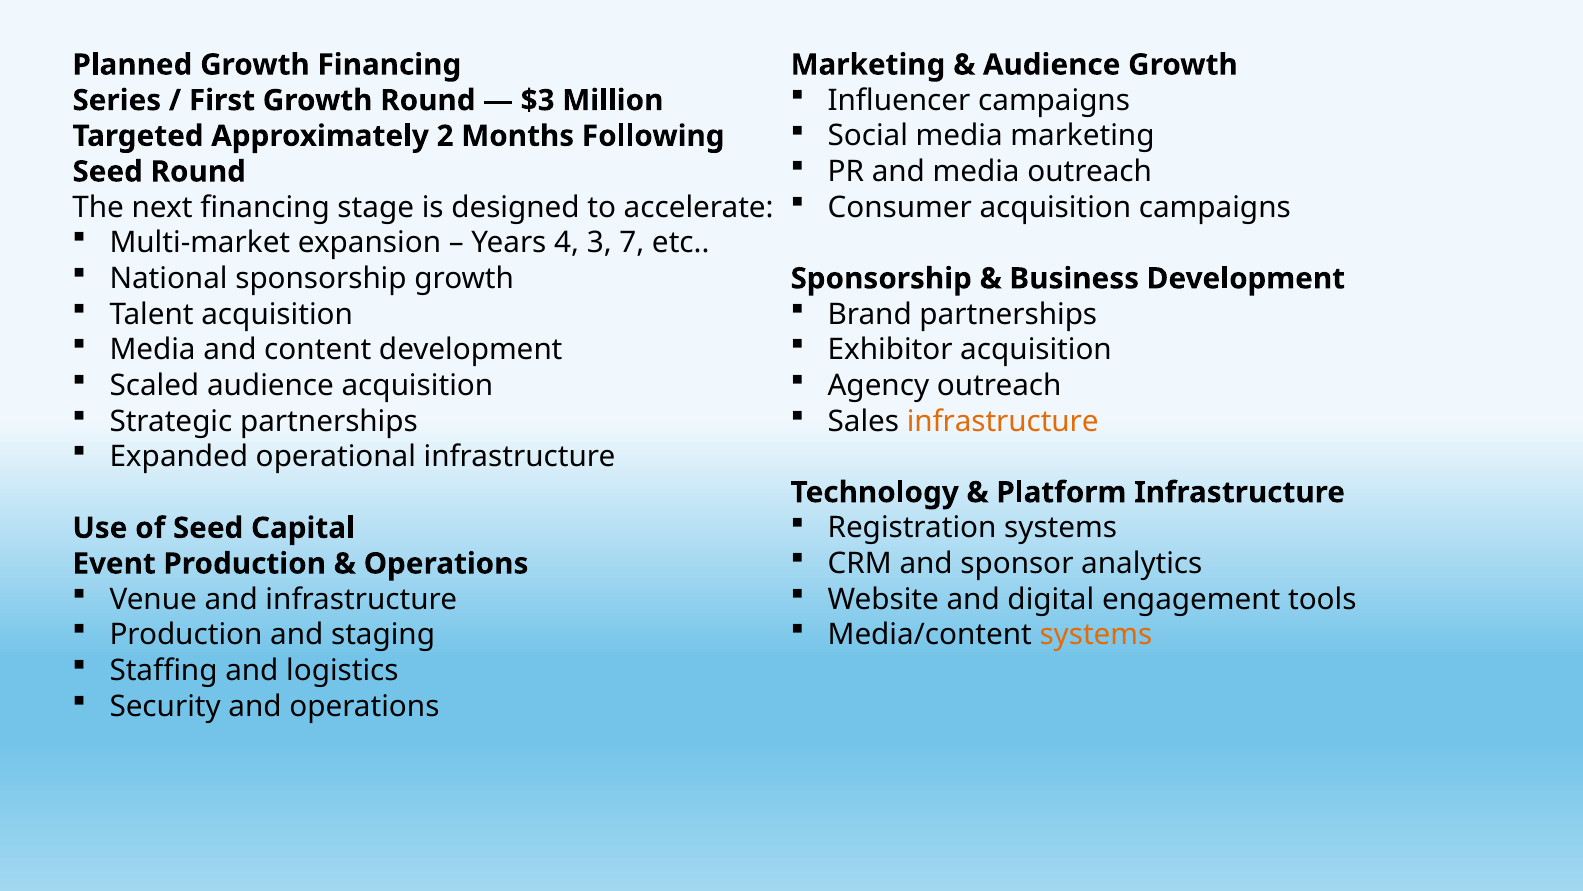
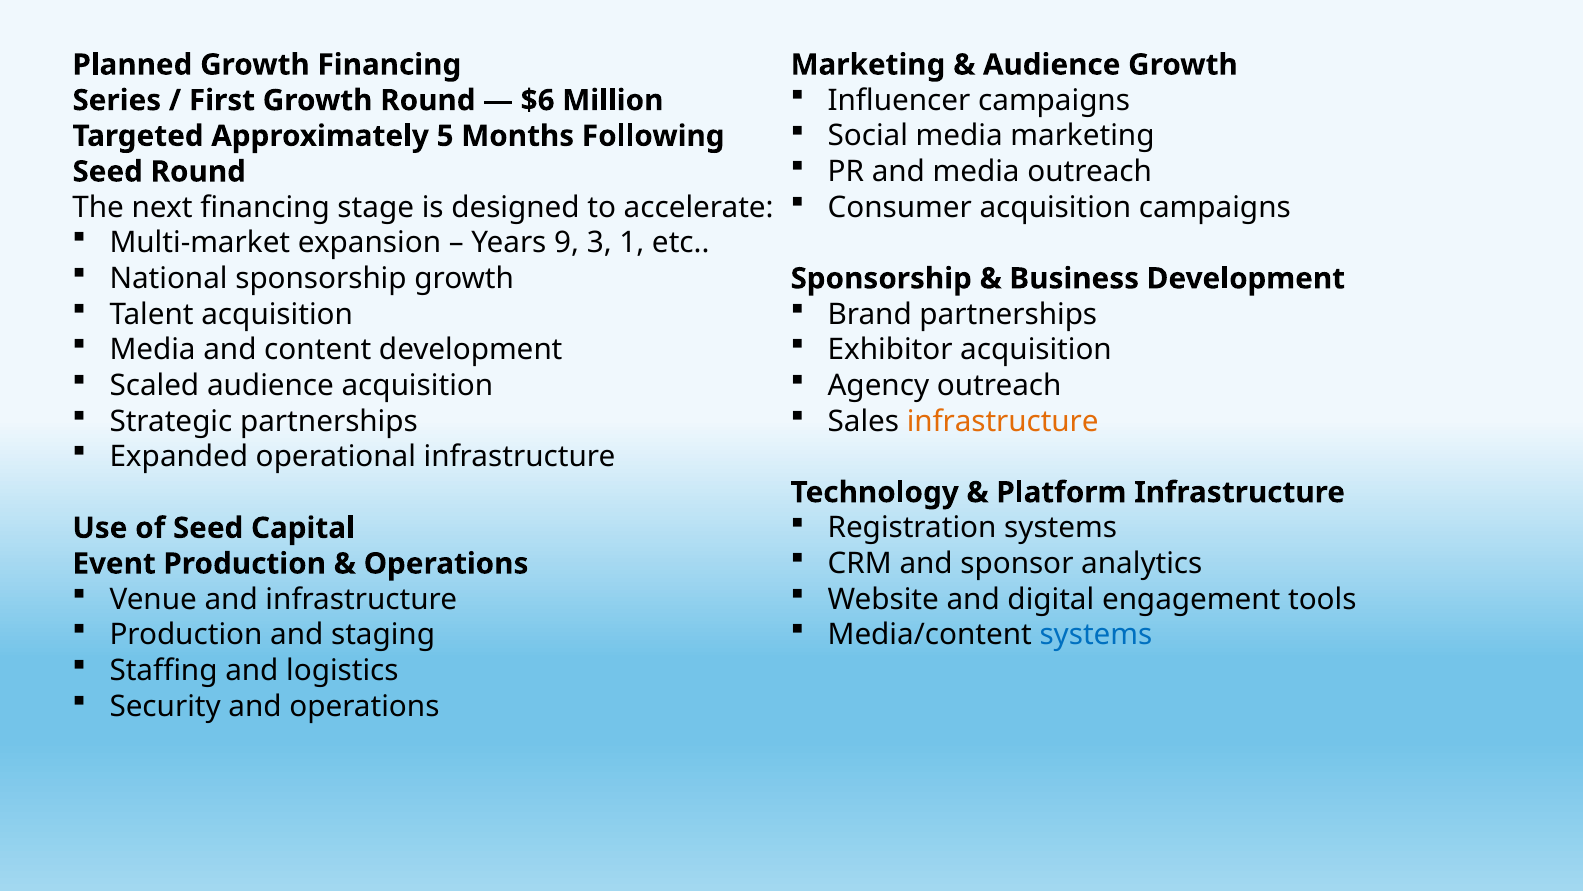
$3: $3 -> $6 (538, 100)
2: 2 -> 5 (445, 136)
4: 4 -> 9 (567, 243)
7: 7 -> 1 (632, 243)
systems colour: orange -> blue (1096, 635)
